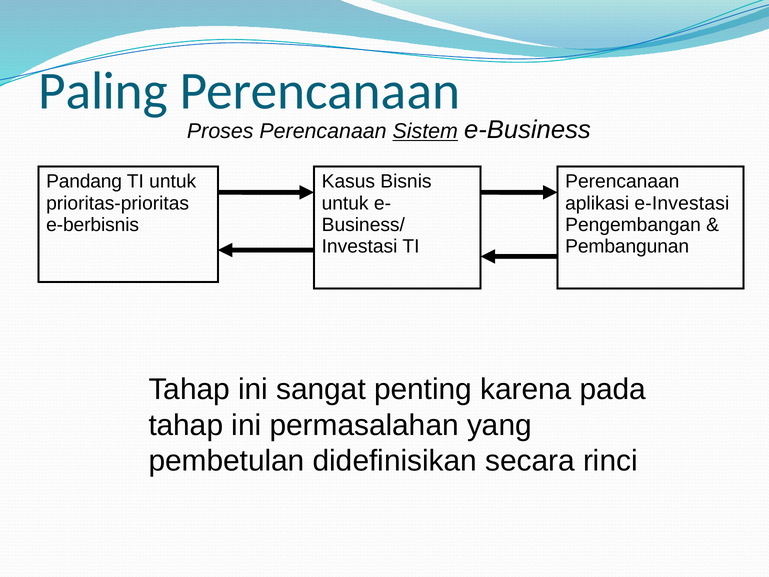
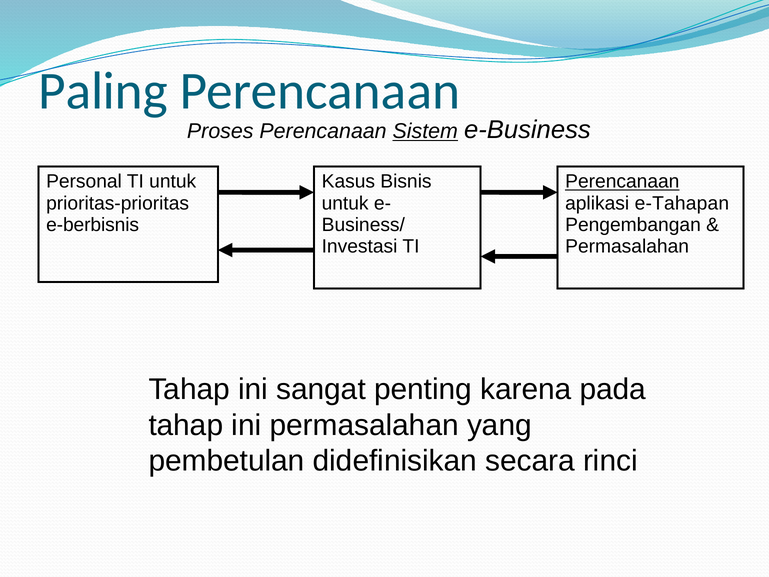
Pandang: Pandang -> Personal (84, 182)
Perencanaan underline: none -> present (622, 182)
e-Investasi: e-Investasi -> e-Tahapan (682, 203)
Pembangunan: Pembangunan -> Permasalahan (627, 246)
